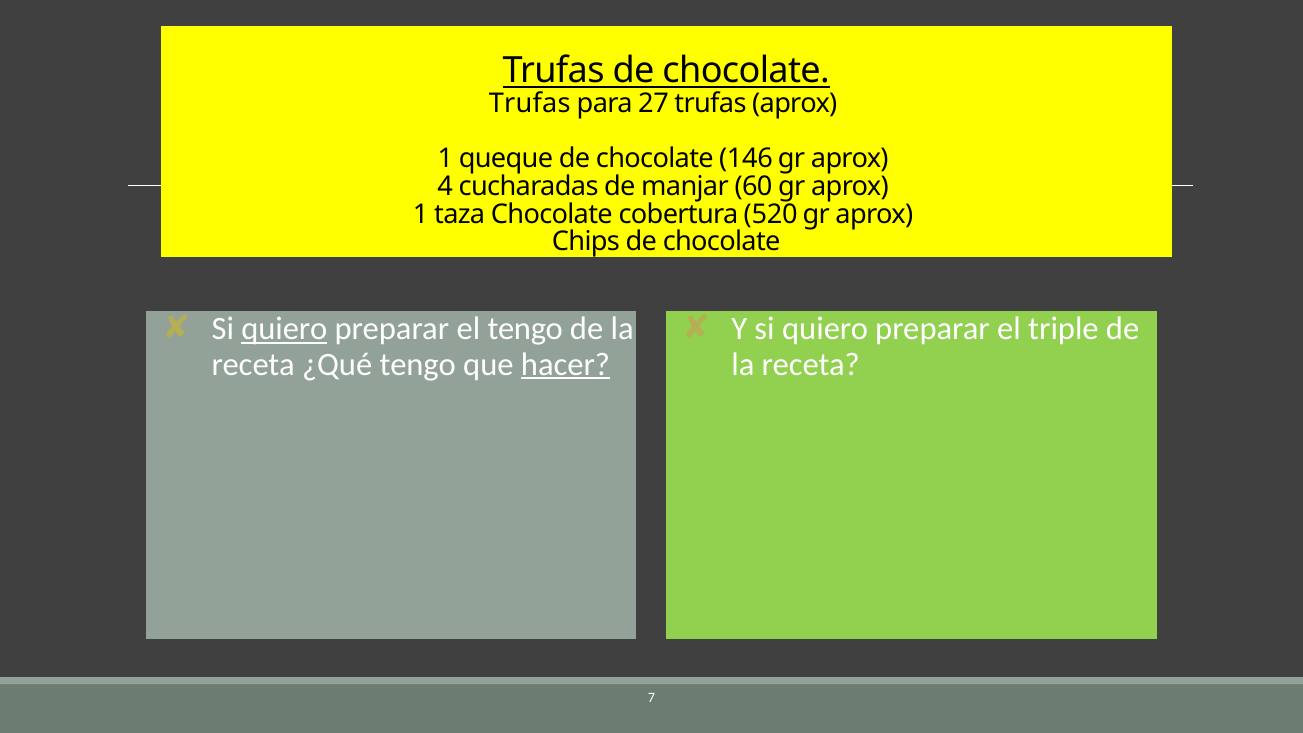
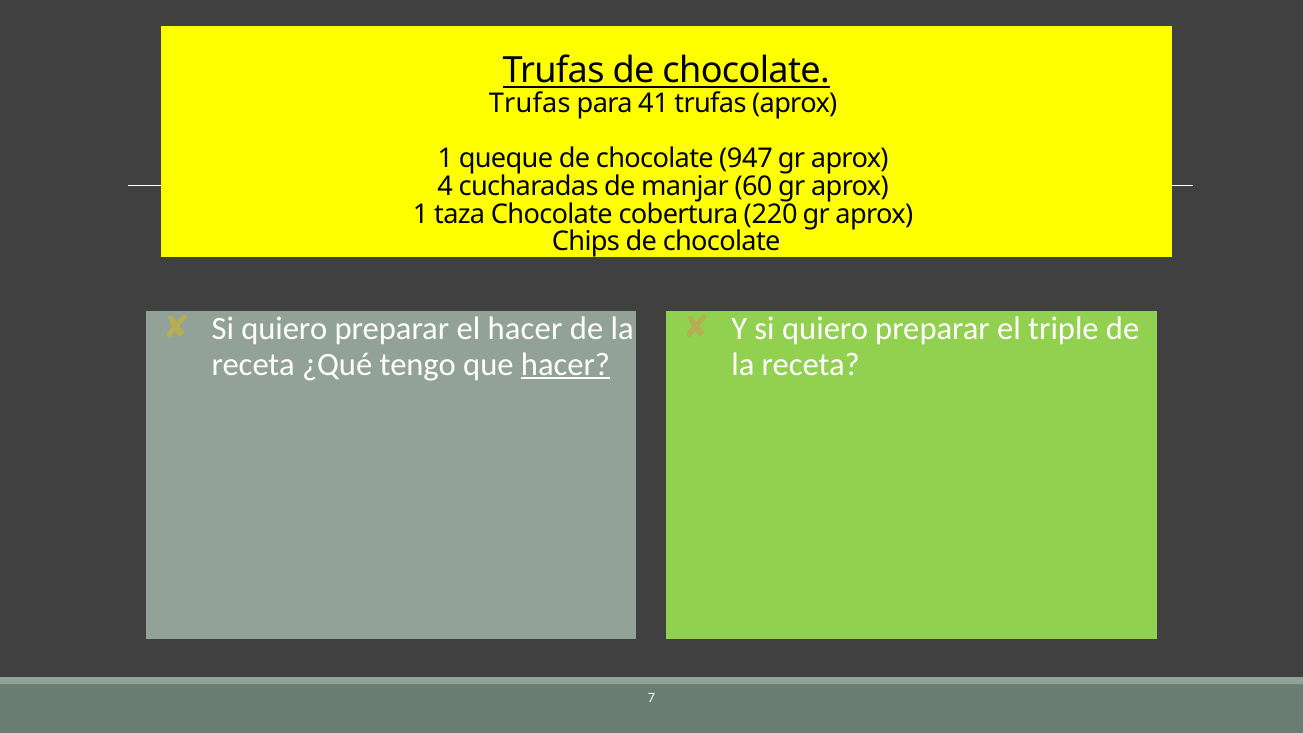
27: 27 -> 41 (654, 103)
146: 146 -> 947 (746, 159)
520: 520 -> 220 (771, 214)
quiero underline: present -> none (284, 329)
el tengo: tengo -> hacer (525, 329)
